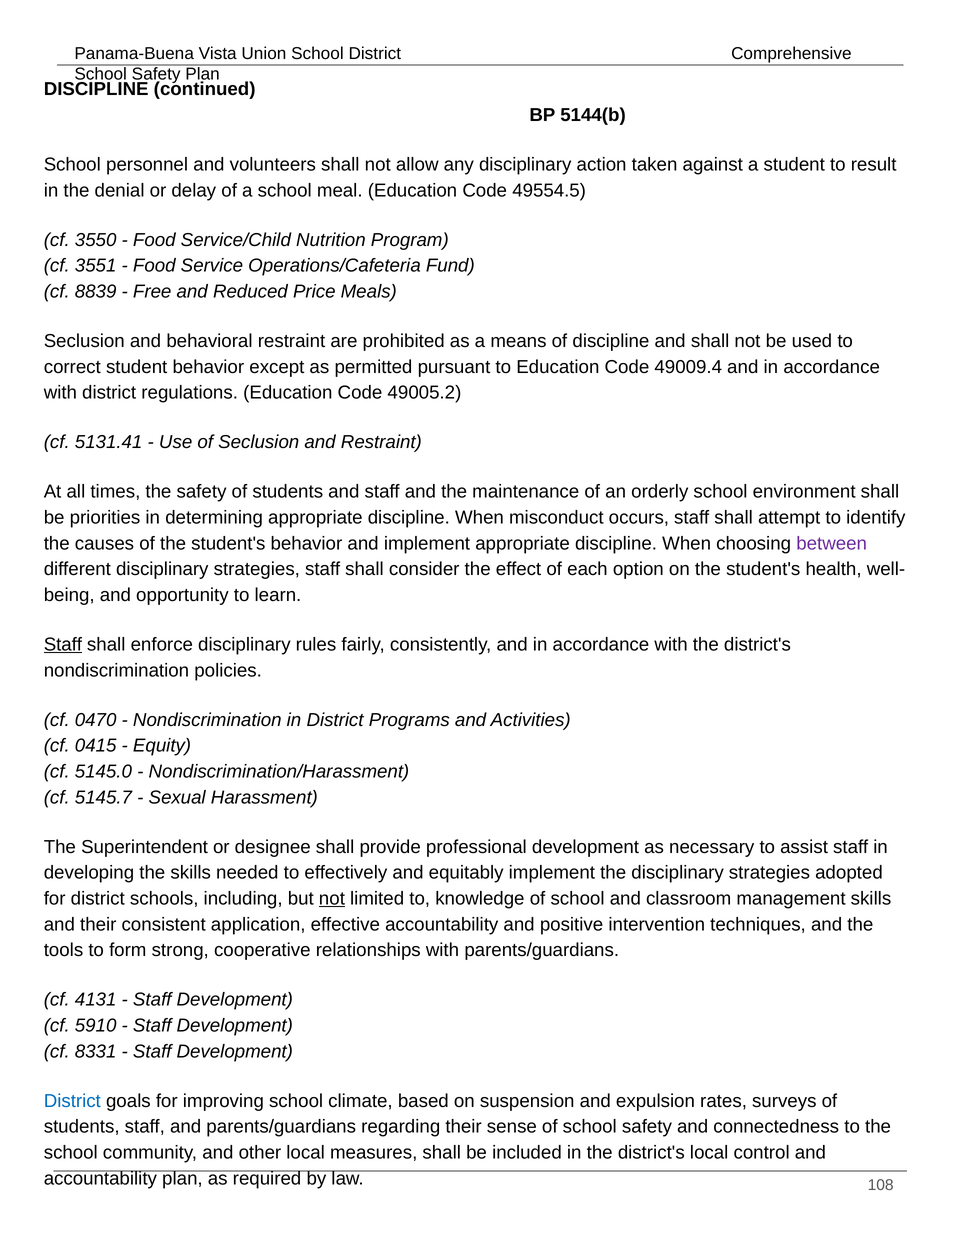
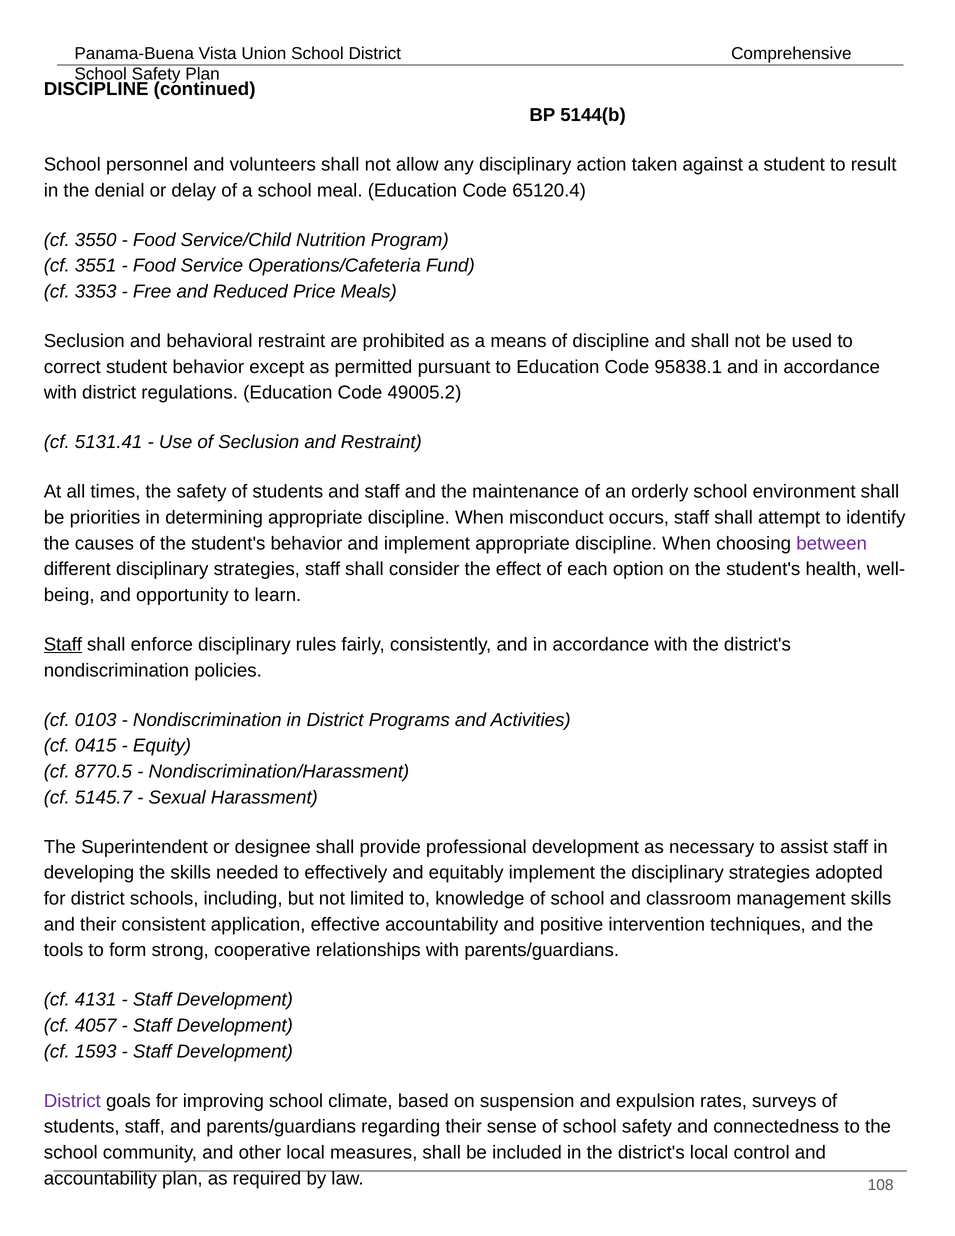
49554.5: 49554.5 -> 65120.4 (549, 190)
8839: 8839 -> 3353 (96, 292)
49009.4: 49009.4 -> 95838.1 (688, 367)
0470: 0470 -> 0103 (96, 720)
5145.0: 5145.0 -> 8770.5 (103, 771)
not underline: present -> none (332, 898)
5910: 5910 -> 4057 (96, 1025)
8331: 8331 -> 1593 (96, 1051)
District colour: blue -> purple (72, 1101)
